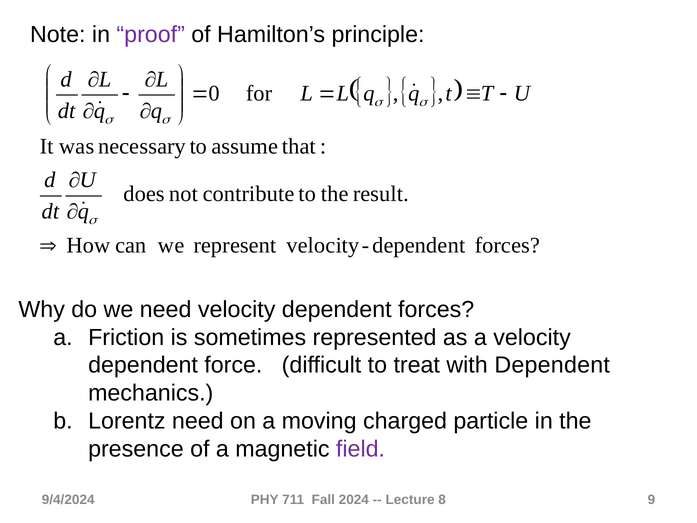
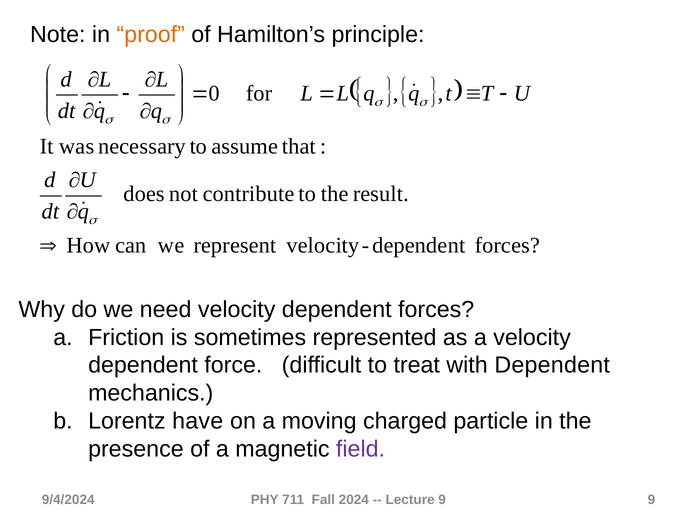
proof colour: purple -> orange (151, 35)
Lorentz need: need -> have (198, 421)
Lecture 8: 8 -> 9 (442, 499)
